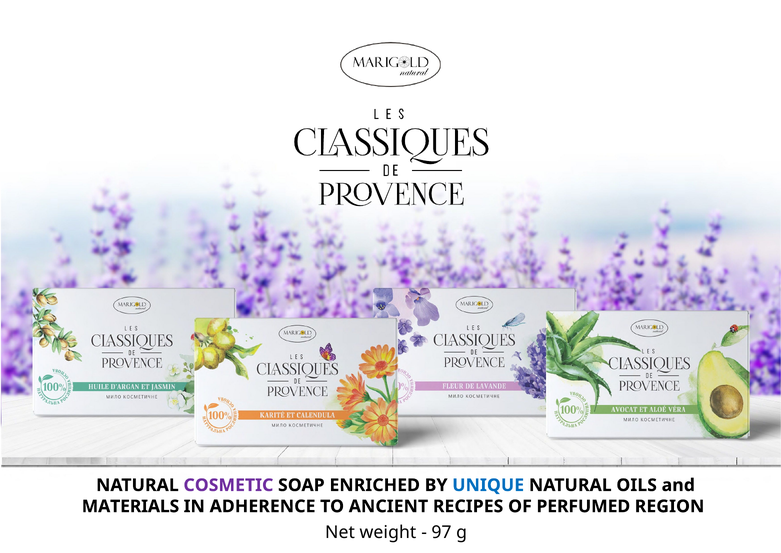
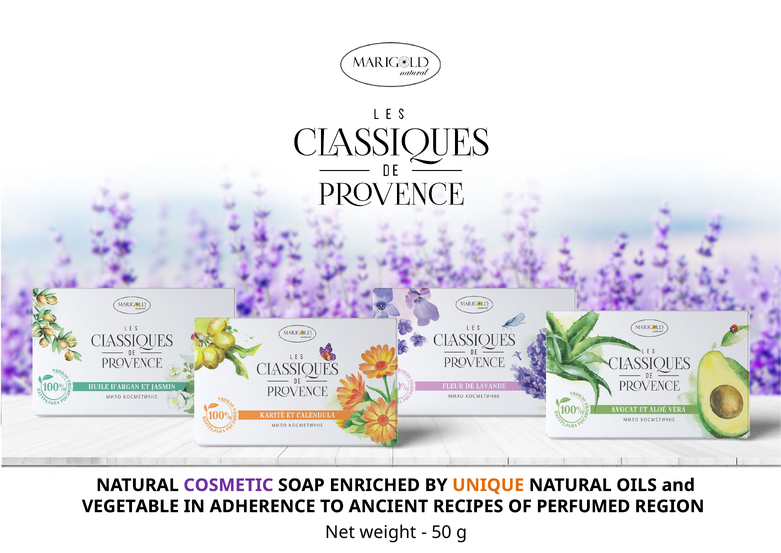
UNIQUE colour: blue -> orange (488, 485)
MATERIALS: MATERIALS -> VEGETABLE (130, 506)
97: 97 -> 50 (441, 532)
